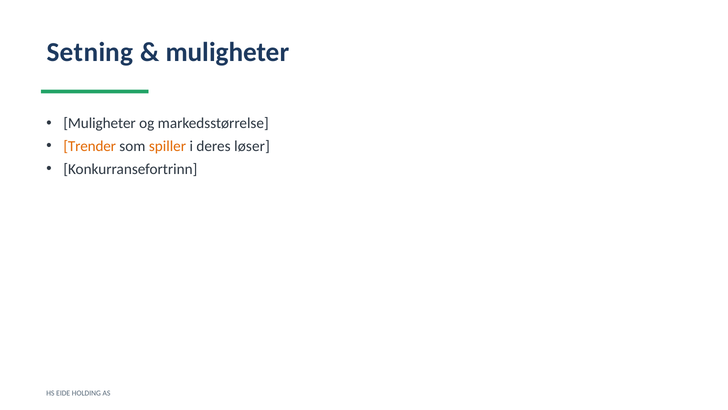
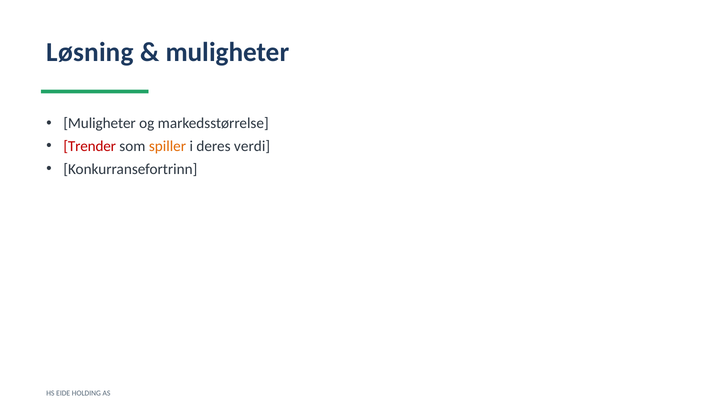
Setning: Setning -> Løsning (90, 52)
Trender colour: orange -> red (90, 146)
løser: løser -> verdi (252, 146)
